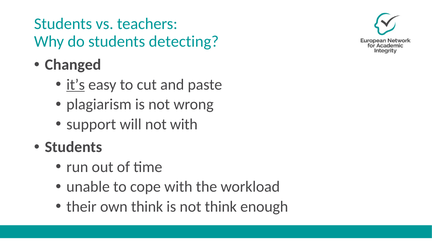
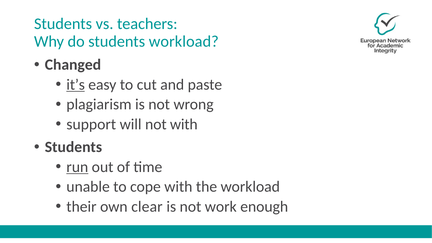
students detecting: detecting -> workload (184, 41)
run underline: none -> present (77, 167)
own think: think -> clear (147, 207)
not think: think -> work (221, 207)
